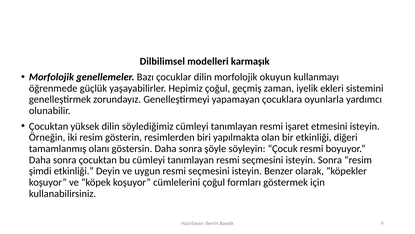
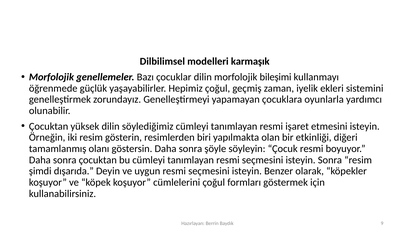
okuyun: okuyun -> bileşimi (276, 77)
şimdi etkinliği: etkinliği -> dışarıda (74, 171)
